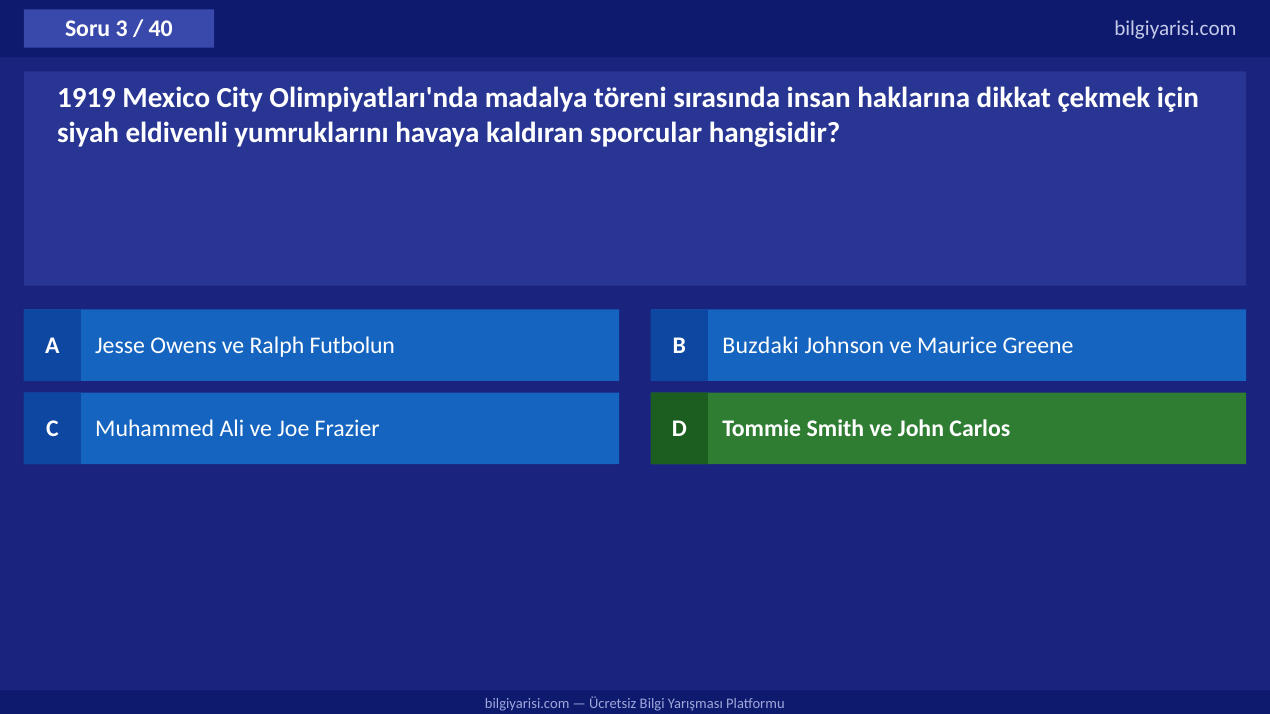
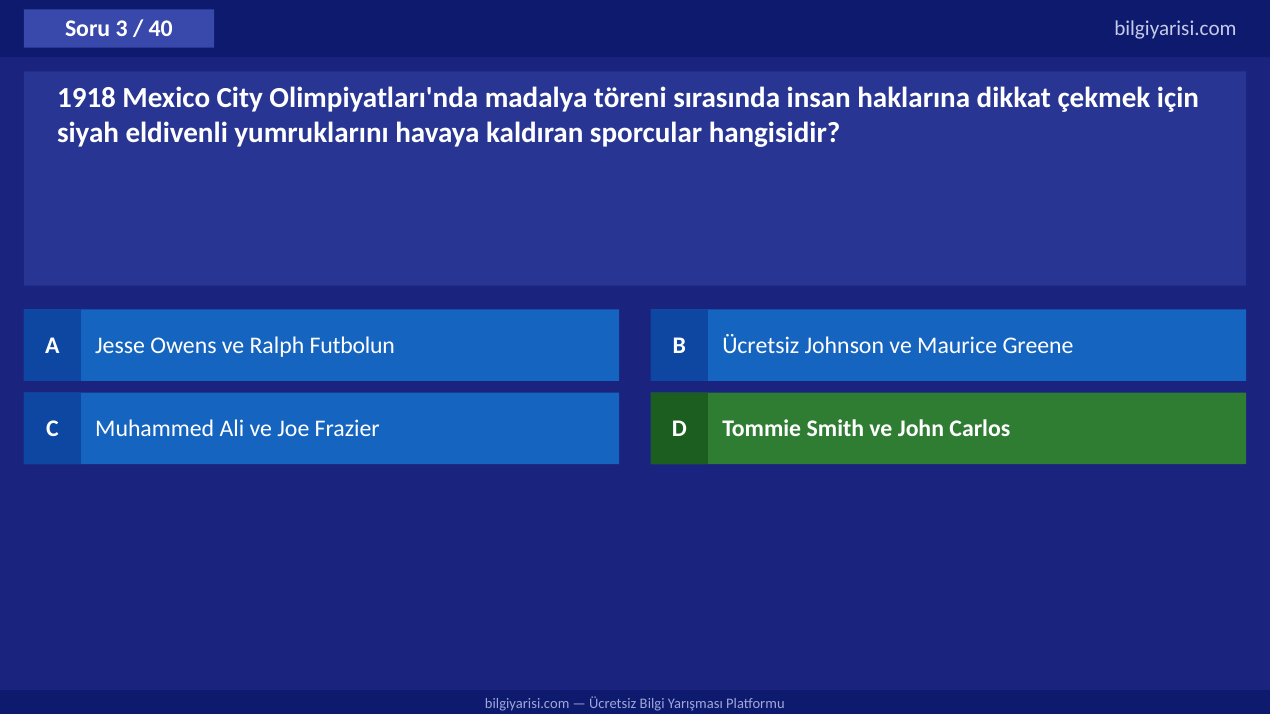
1919: 1919 -> 1918 (87, 98)
B Buzdaki: Buzdaki -> Ücretsiz (761, 346)
